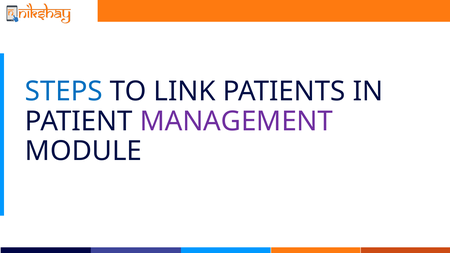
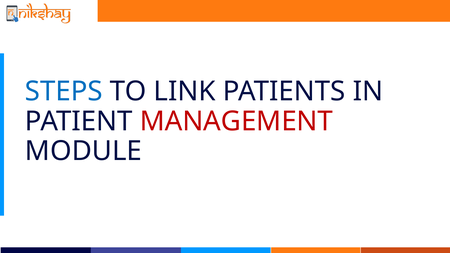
MANAGEMENT colour: purple -> red (236, 121)
